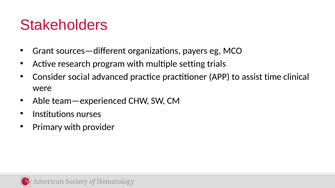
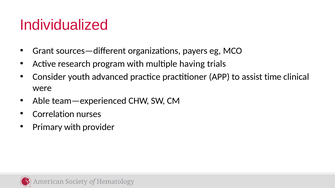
Stakeholders: Stakeholders -> Individualized (64, 25)
setting: setting -> having (192, 64)
social: social -> youth (79, 77)
Institutions: Institutions -> Correlation (53, 114)
